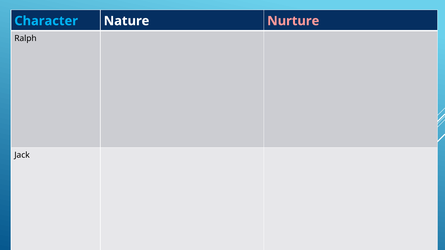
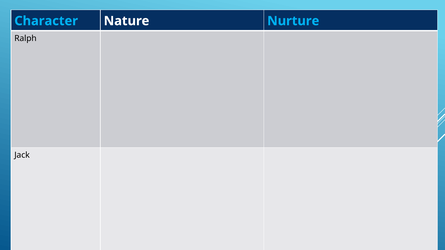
Nurture colour: pink -> light blue (293, 21)
